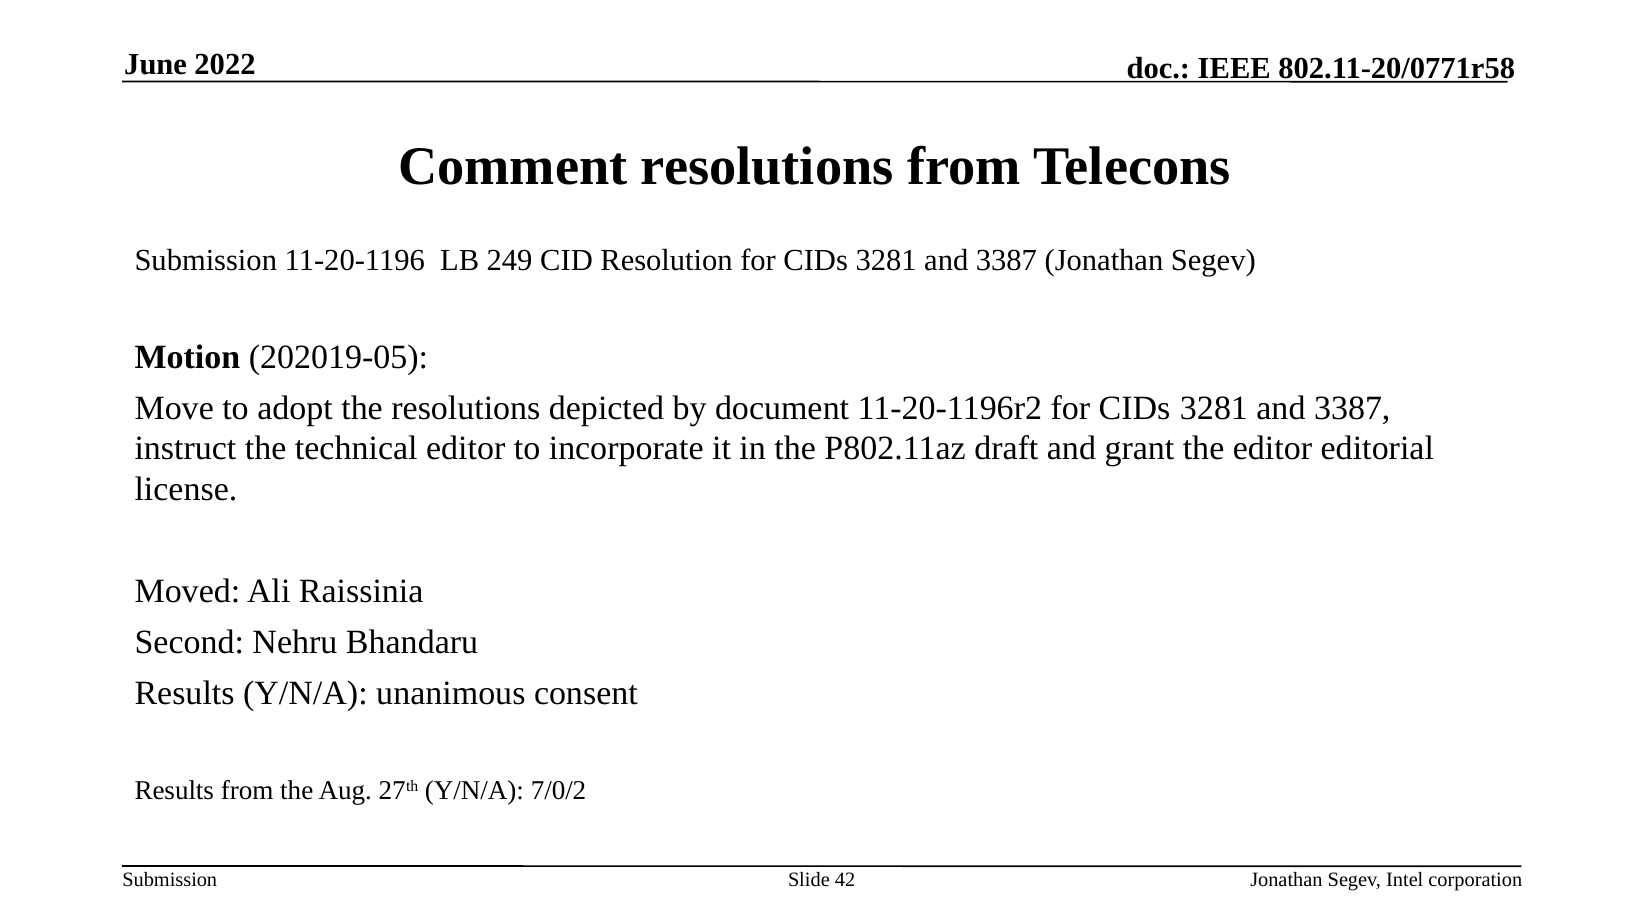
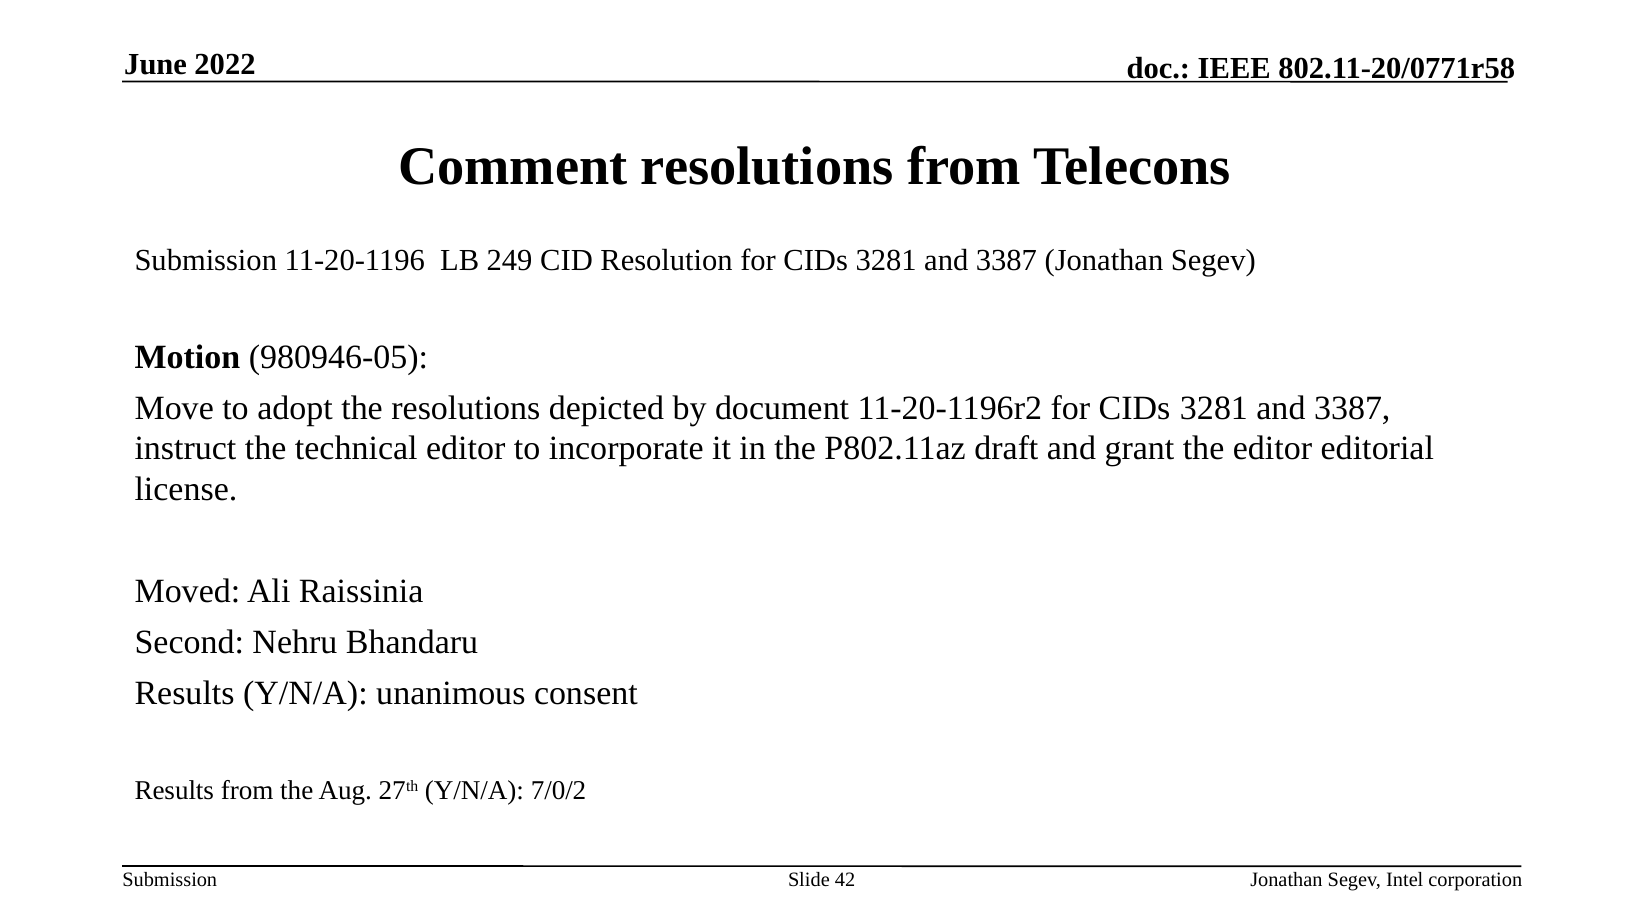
202019-05: 202019-05 -> 980946-05 (339, 357)
